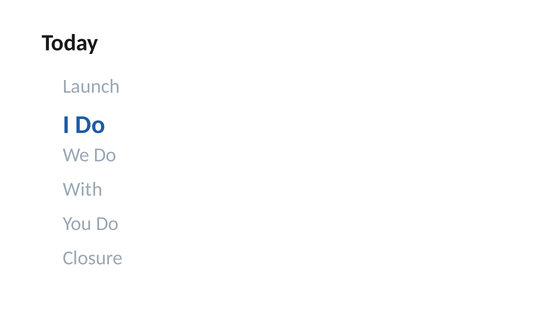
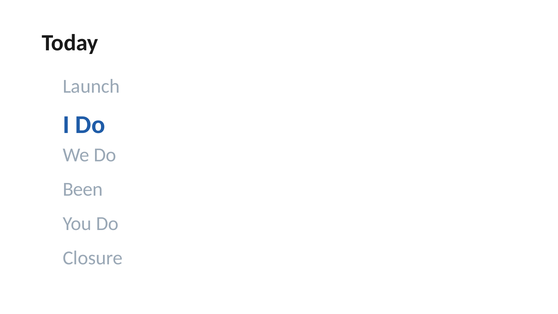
With: With -> Been (83, 189)
